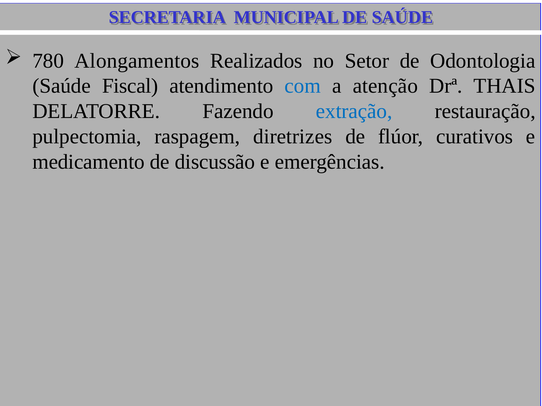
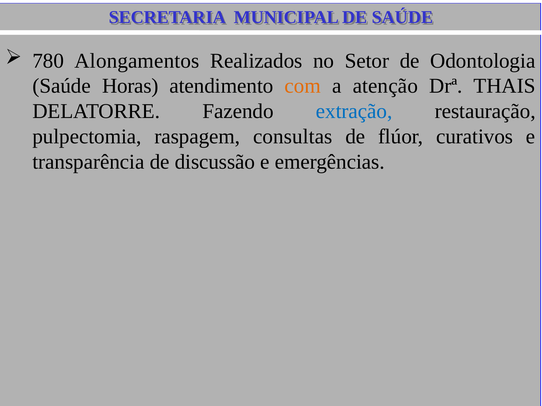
Fiscal: Fiscal -> Horas (130, 86)
com colour: blue -> orange (303, 86)
diretrizes: diretrizes -> consultas (293, 137)
medicamento: medicamento -> transparência (88, 162)
